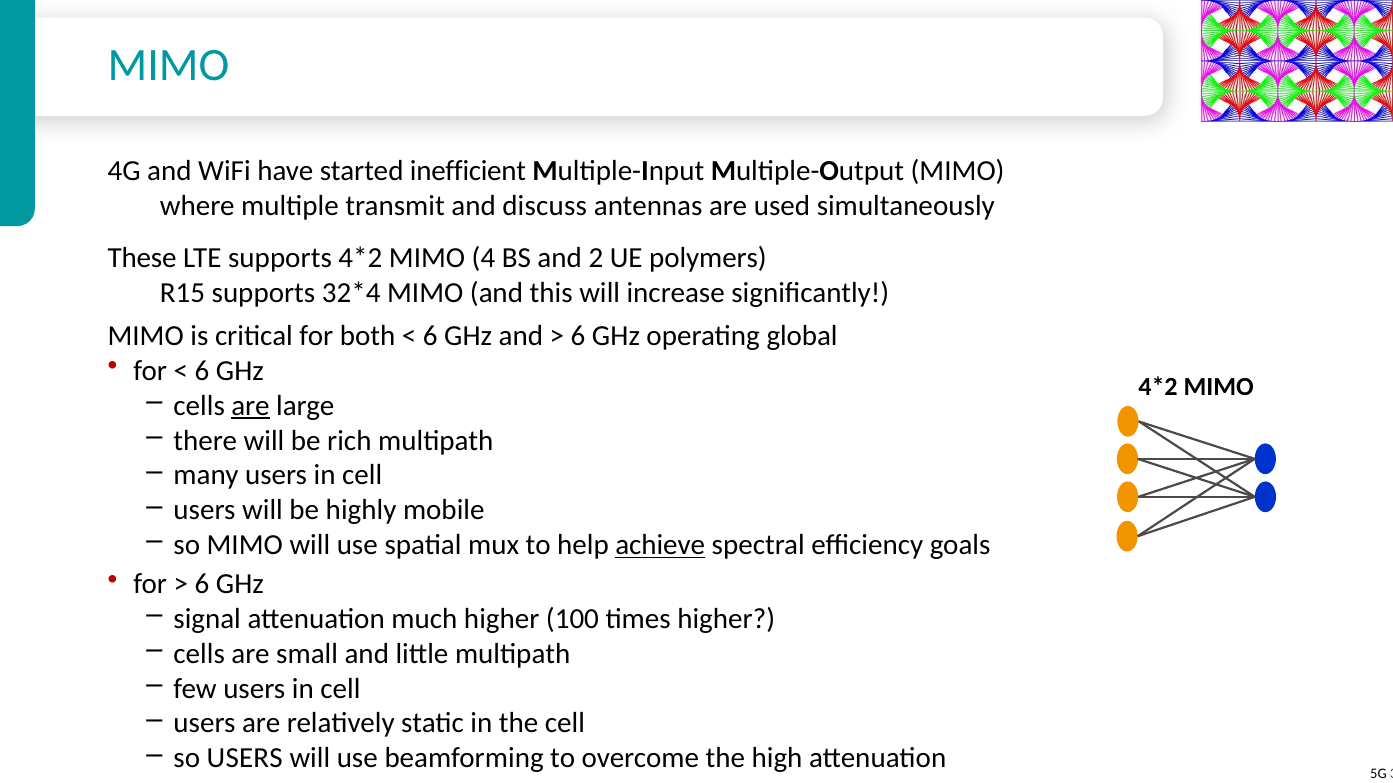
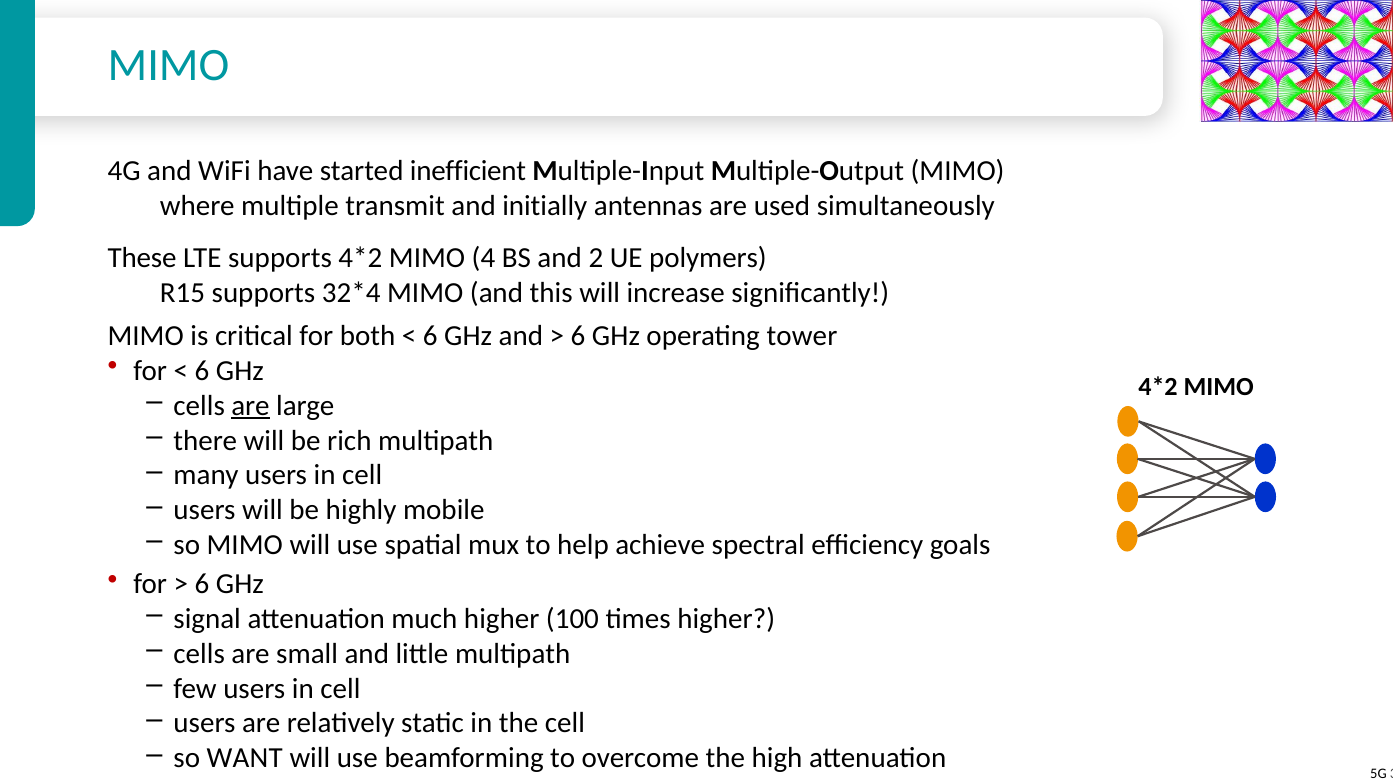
discuss: discuss -> initially (545, 206)
global: global -> tower (802, 336)
achieve underline: present -> none (660, 545)
so USERS: USERS -> WANT (245, 759)
